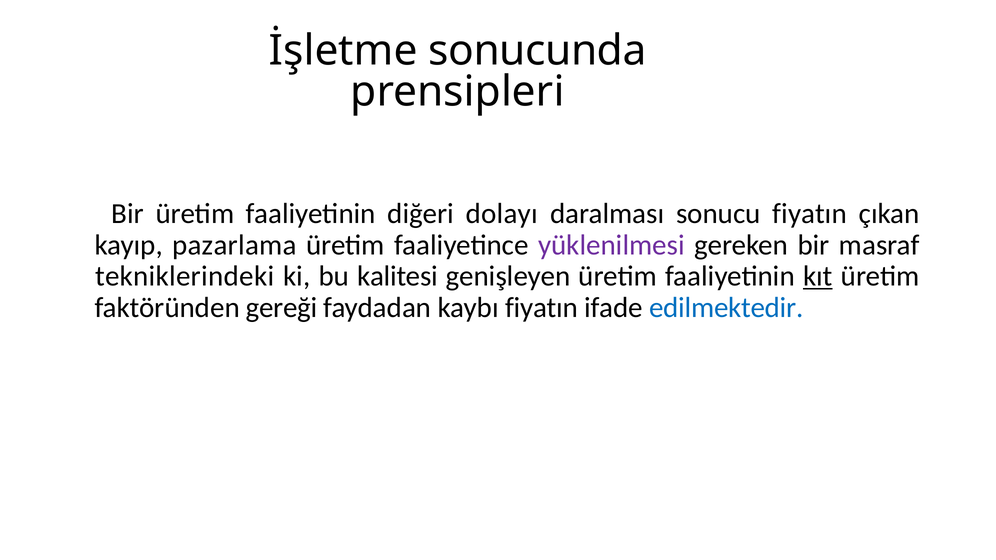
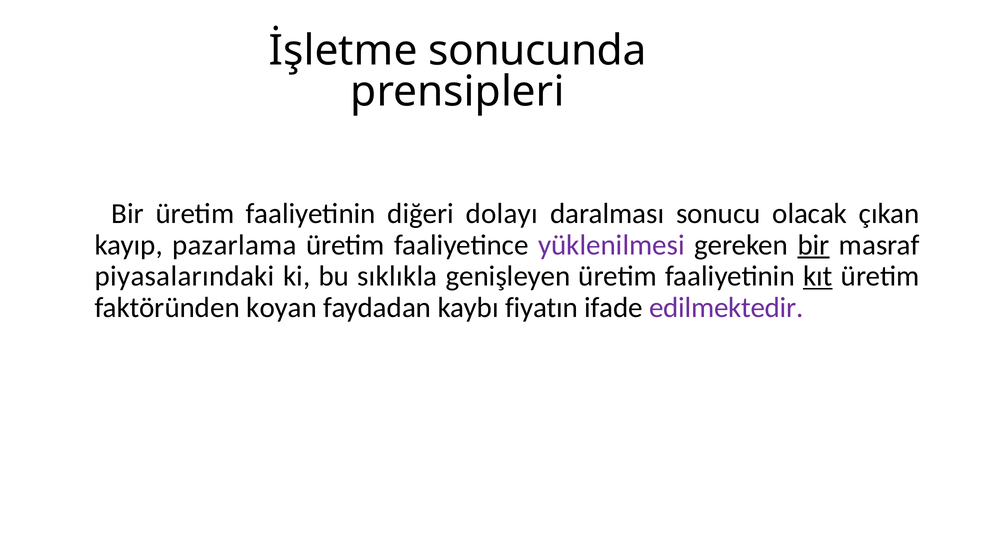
sonucu fiyatın: fiyatın -> olacak (810, 214)
bir underline: none -> present (814, 245)
tekniklerindeki: tekniklerindeki -> piyasalarındaki (185, 276)
kalitesi: kalitesi -> sıklıkla (397, 276)
gereği: gereği -> koyan (282, 308)
edilmektedir colour: blue -> purple (726, 308)
